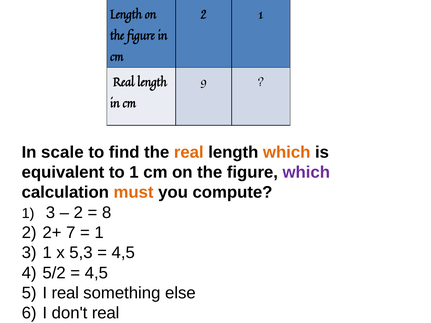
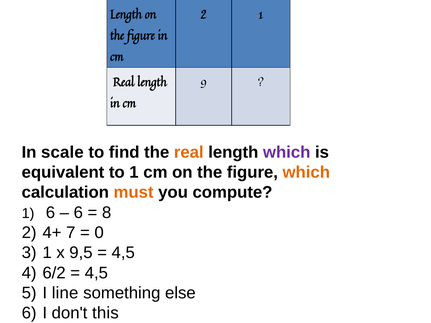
which colour: orange -> purple (287, 152)
which colour: purple -> orange (306, 172)
3: 3 -> 6 (50, 213)
2: 2 -> 6 (78, 213)
2+: 2+ -> 4+ (52, 233)
1: 1 -> 0 (99, 233)
5,3: 5,3 -> 9,5 (81, 253)
5/2: 5/2 -> 6/2 (54, 273)
I real: real -> line (65, 293)
don't real: real -> this (105, 313)
